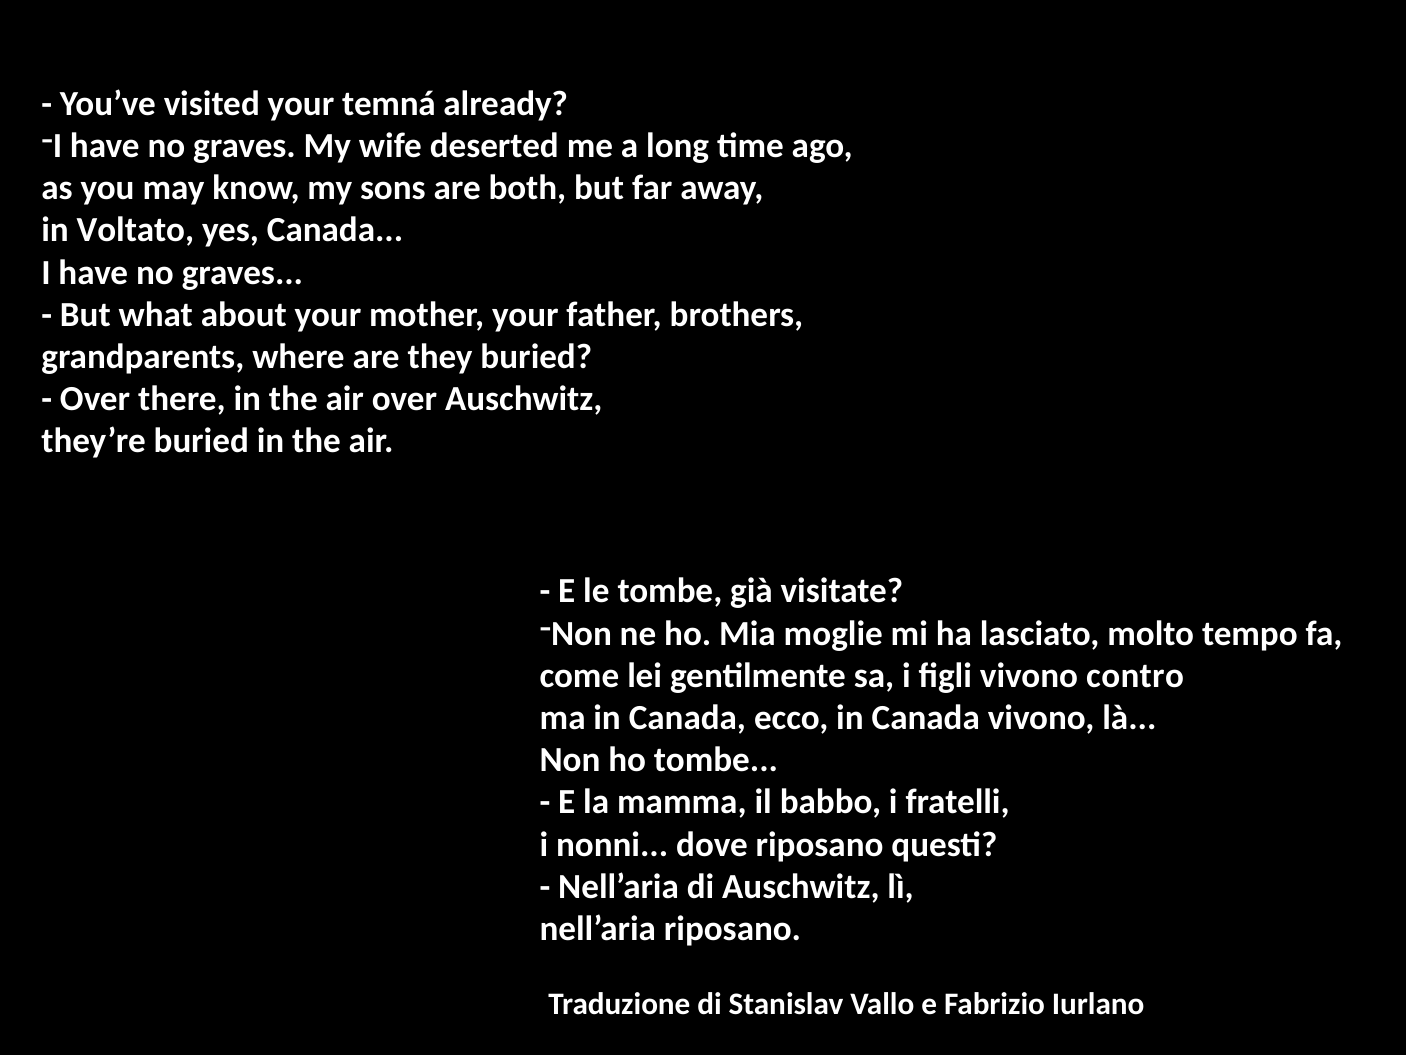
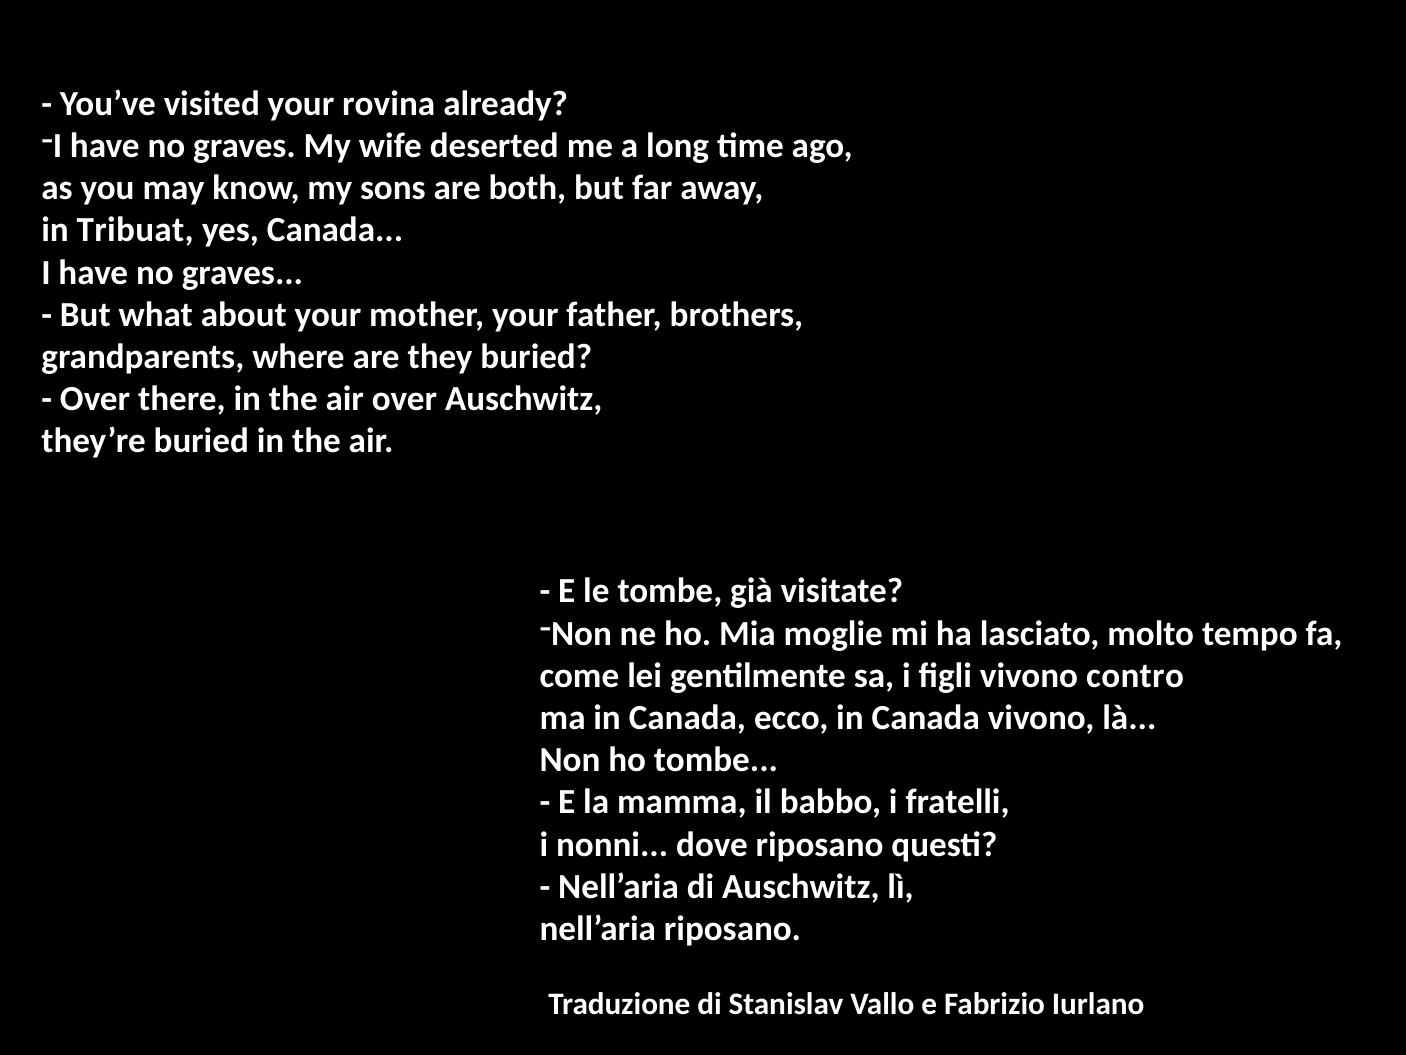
temná: temná -> rovina (389, 104)
Voltato: Voltato -> Tribuat (135, 230)
